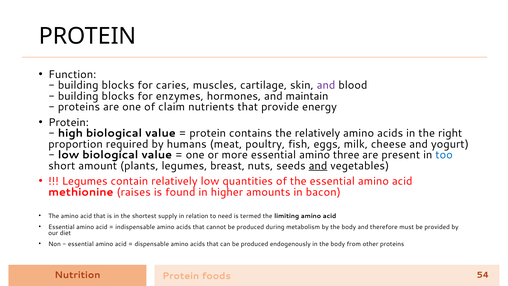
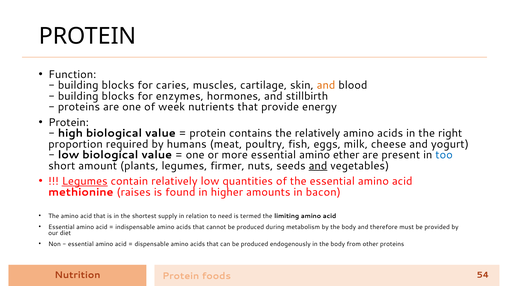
and colour: purple -> orange (326, 85)
maintain: maintain -> stillbirth (307, 96)
claim: claim -> week (172, 107)
three: three -> ether (346, 155)
breast: breast -> firmer (227, 166)
Legumes underline: none -> present (85, 181)
